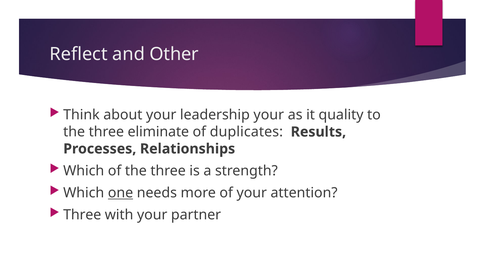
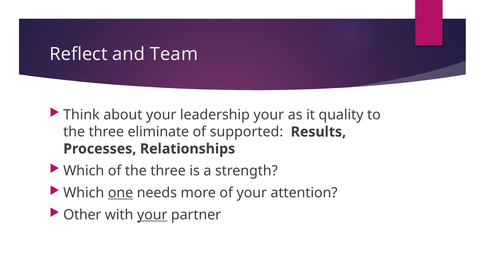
Other: Other -> Team (174, 54)
duplicates: duplicates -> supported (246, 132)
Three: Three -> Other (82, 215)
your underline: none -> present (152, 215)
